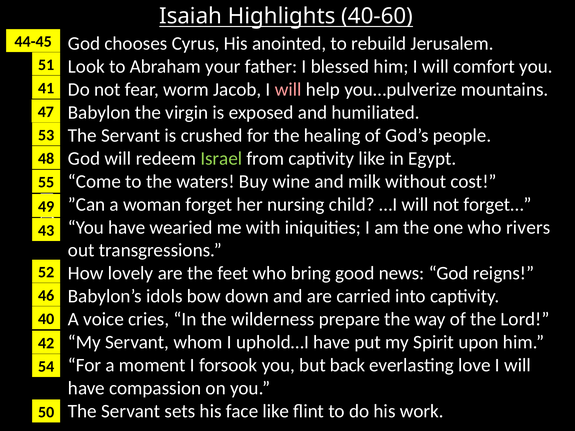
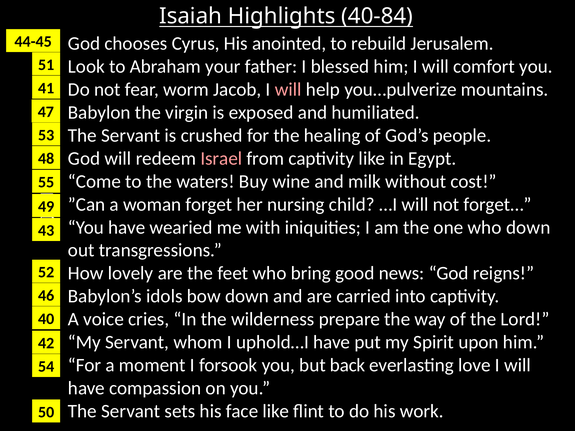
40-60: 40-60 -> 40-84 (377, 16)
Israel colour: light green -> pink (221, 158)
who rivers: rivers -> down (528, 227)
